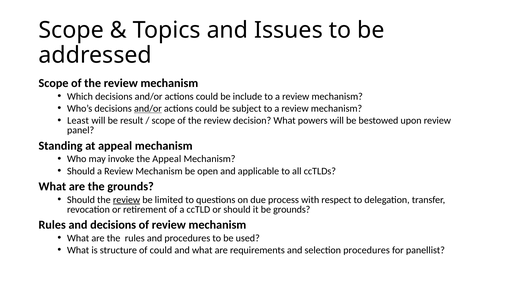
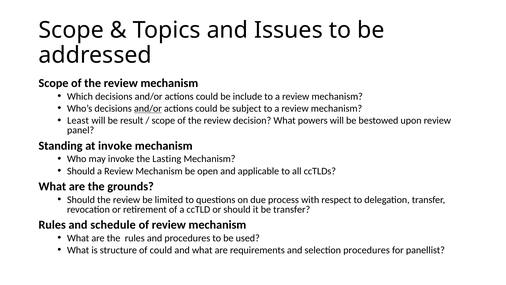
at appeal: appeal -> invoke (115, 146)
the Appeal: Appeal -> Lasting (167, 159)
review underline: present -> none (127, 199)
be grounds: grounds -> transfer (292, 209)
and decisions: decisions -> schedule (113, 225)
